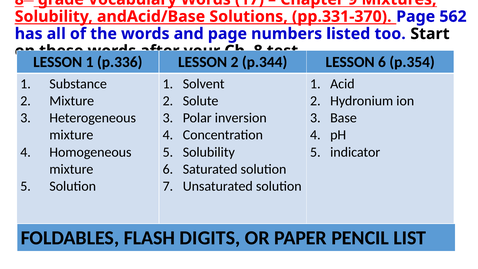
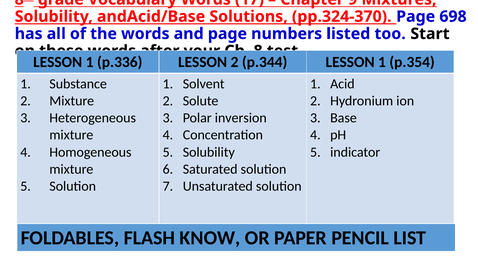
pp.331-370: pp.331-370 -> pp.324-370 (342, 17)
562: 562 -> 698 (453, 17)
6: 6 -> 1 (382, 62)
DIGITS: DIGITS -> KNOW (210, 238)
